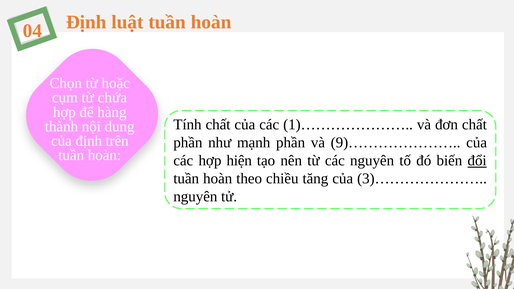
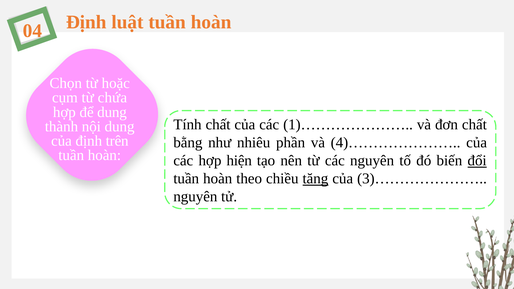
để hàng: hàng -> dung (112, 112)
phần: phần -> bằng (188, 143)
mạnh: mạnh -> nhiêu (254, 143)
9)…………………: 9)………………… -> 4)………………… (396, 143)
tăng underline: none -> present (315, 179)
